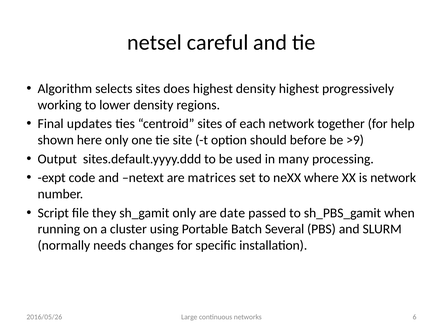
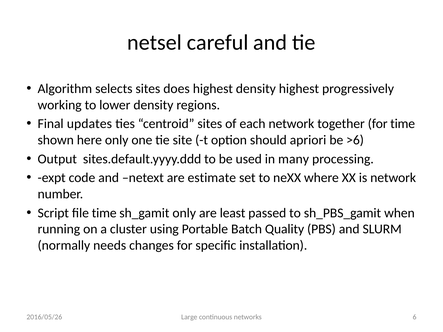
for help: help -> time (403, 124)
before: before -> apriori (308, 140)
>9: >9 -> >6 (355, 140)
matrices: matrices -> estimate (212, 178)
file they: they -> time (104, 213)
date: date -> least (233, 213)
Several: Several -> Quality (285, 229)
